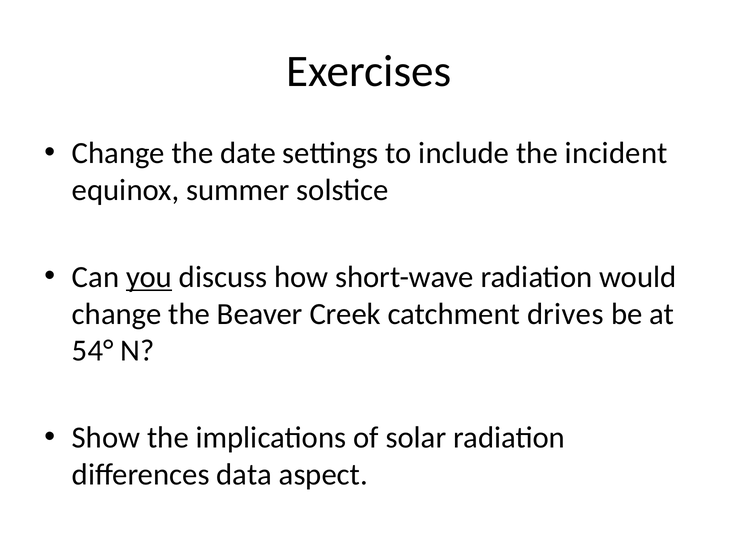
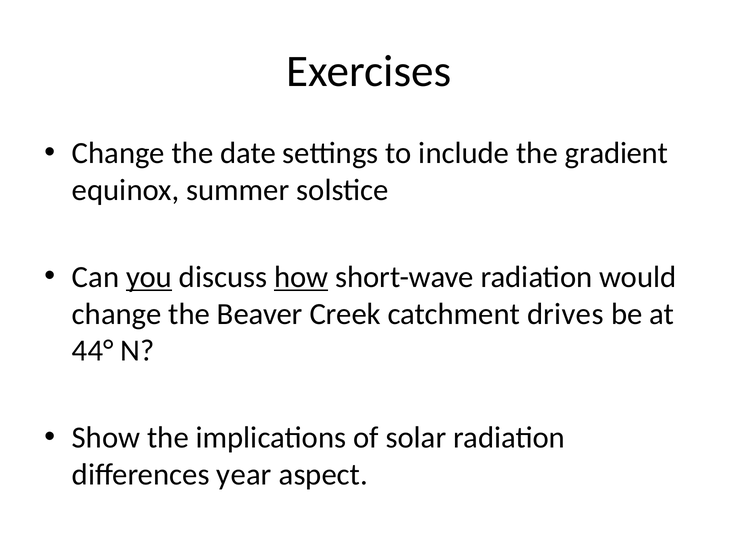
incident: incident -> gradient (616, 153)
how underline: none -> present (301, 277)
54°: 54° -> 44° (93, 351)
data: data -> year (244, 475)
